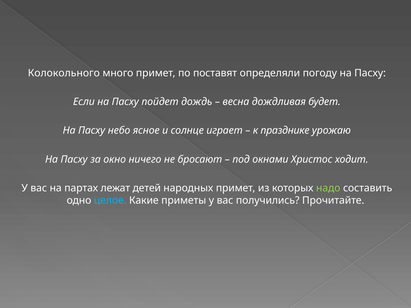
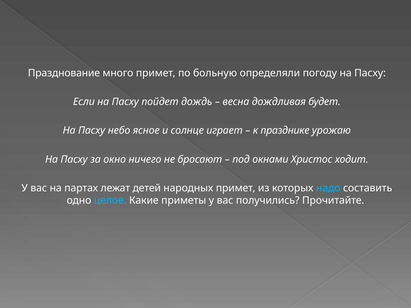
Колокольного: Колокольного -> Празднование (64, 73)
поставят: поставят -> больную (215, 73)
надо colour: light green -> light blue (328, 188)
